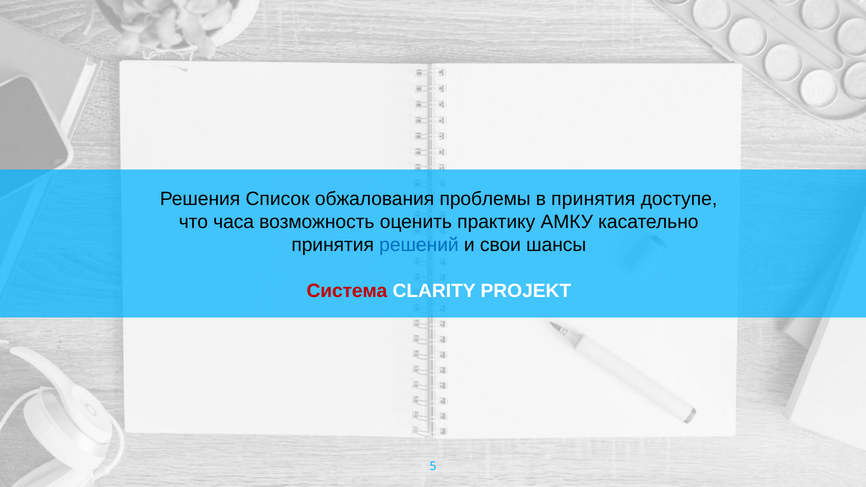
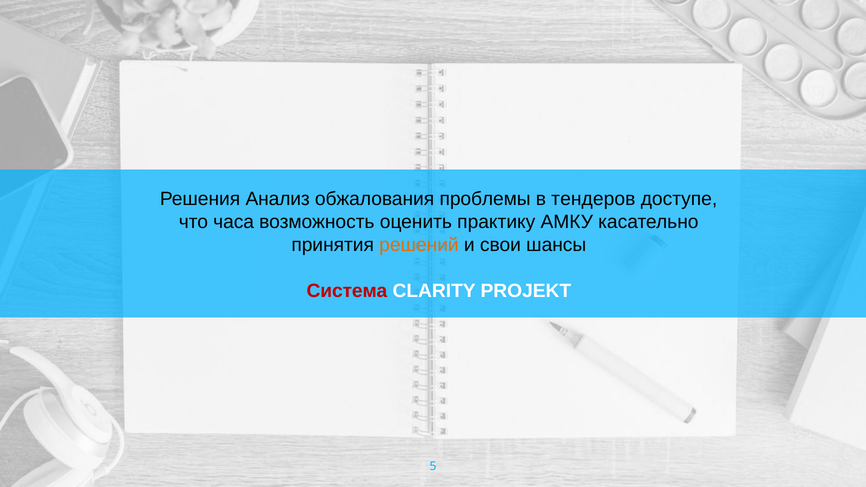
Список: Список -> Анализ (278, 199)
в принятия: принятия -> тендеров (593, 199)
решений colour: blue -> orange (419, 245)
